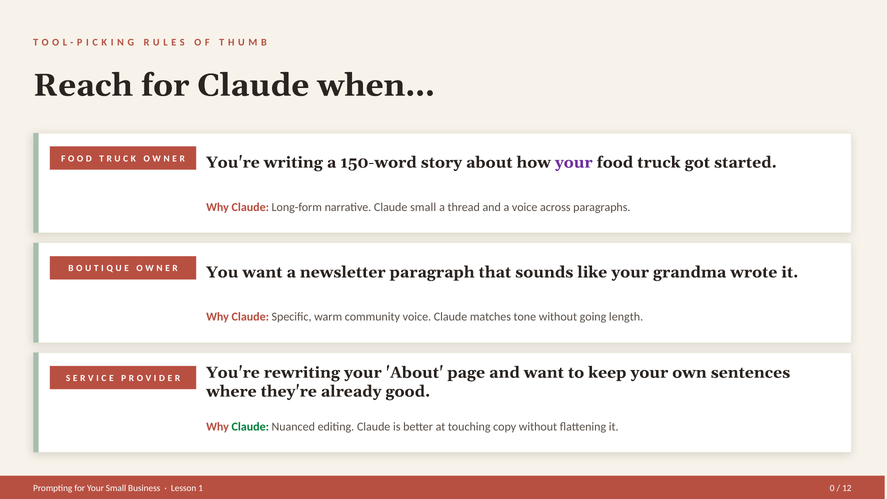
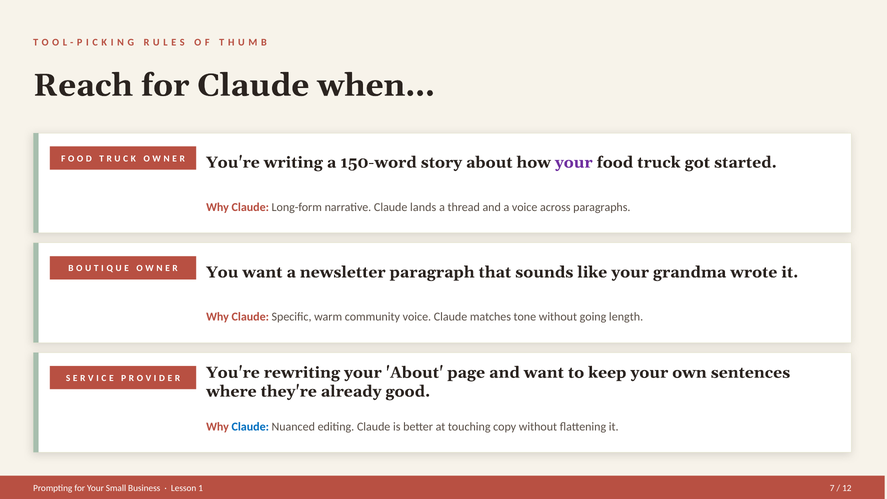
Claude small: small -> lands (423, 207)
Claude colour: green -> blue (250, 427)
0: 0 -> 7 (832, 488)
